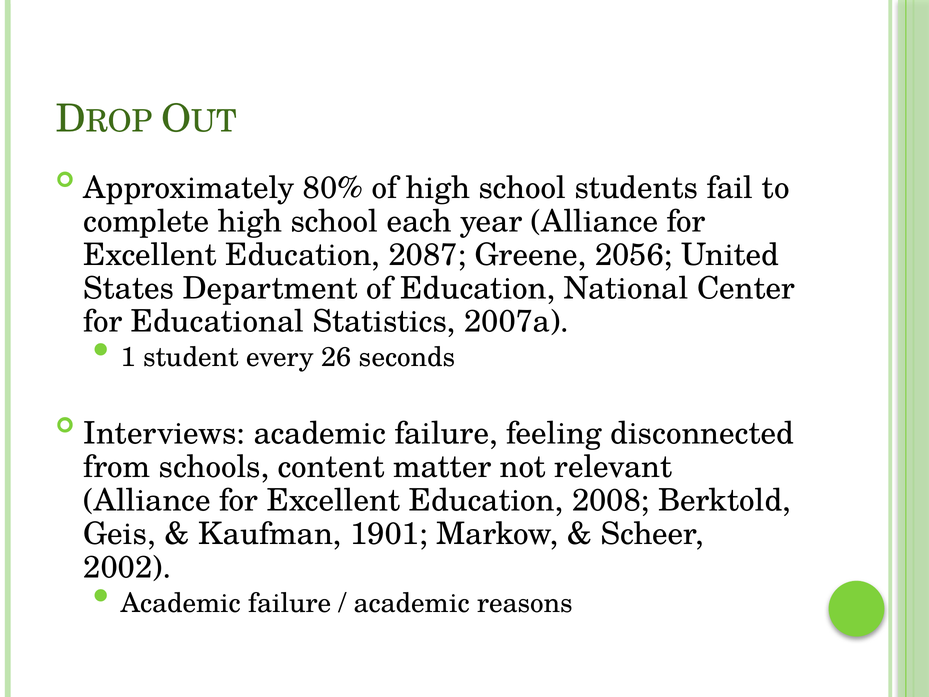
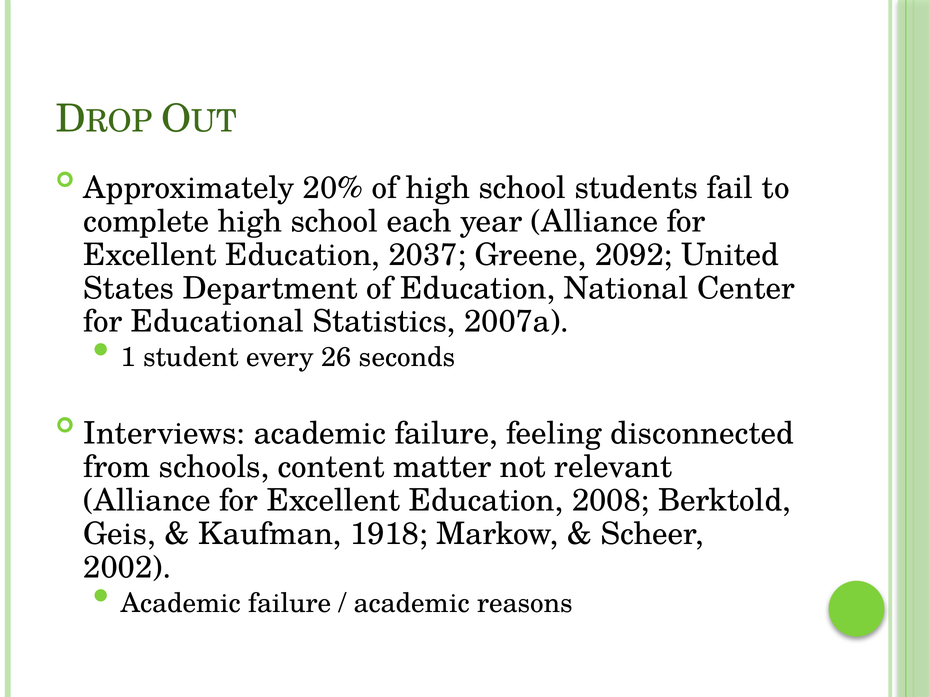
80%: 80% -> 20% (333, 188)
2087: 2087 -> 2037 (427, 255)
2056: 2056 -> 2092 (634, 255)
1901: 1901 -> 1918 (389, 534)
